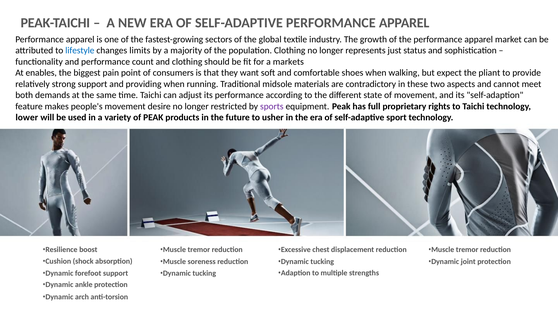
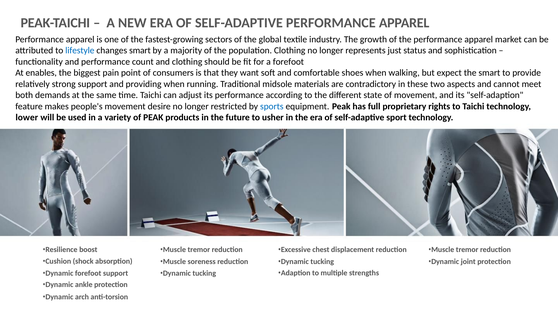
changes limits: limits -> smart (140, 50)
a markets: markets -> forefoot (288, 62)
the pliant: pliant -> smart (489, 73)
sports colour: purple -> blue (272, 106)
